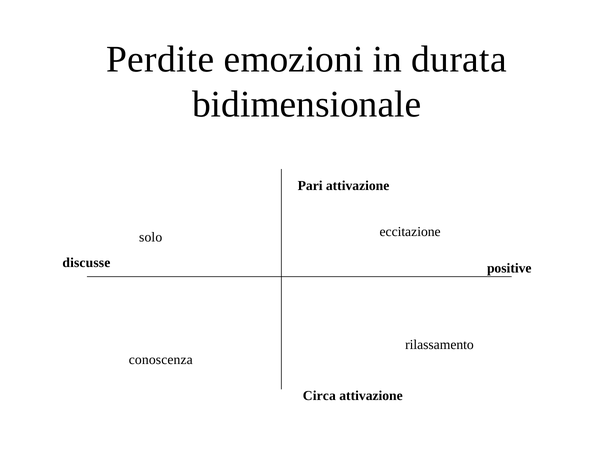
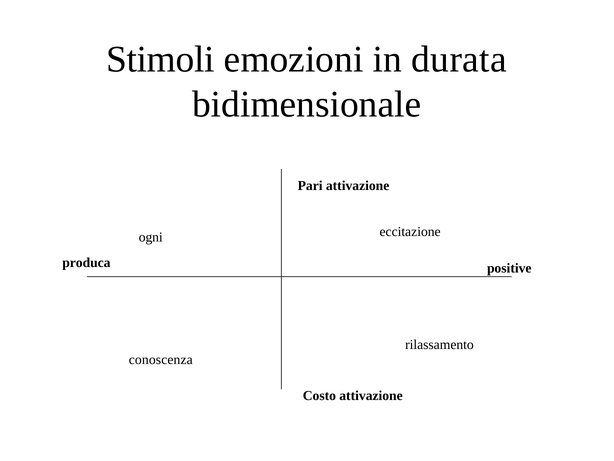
Perdite: Perdite -> Stimoli (161, 59)
solo: solo -> ogni (151, 237)
discusse: discusse -> produca (86, 262)
Circa: Circa -> Costo (319, 395)
